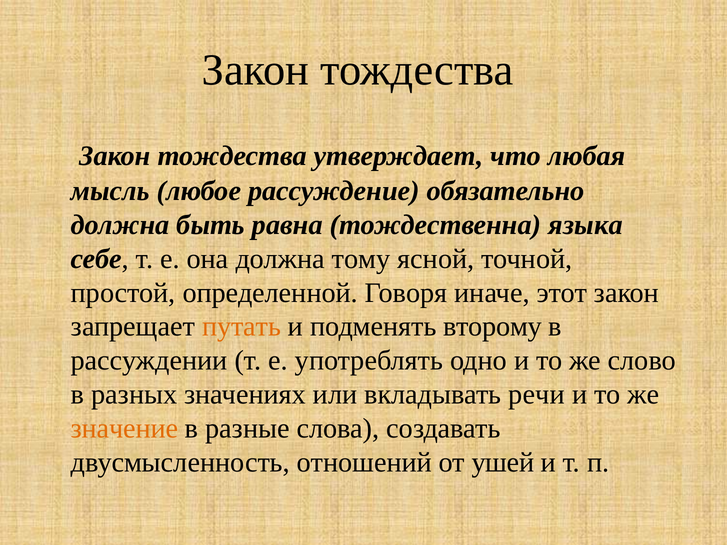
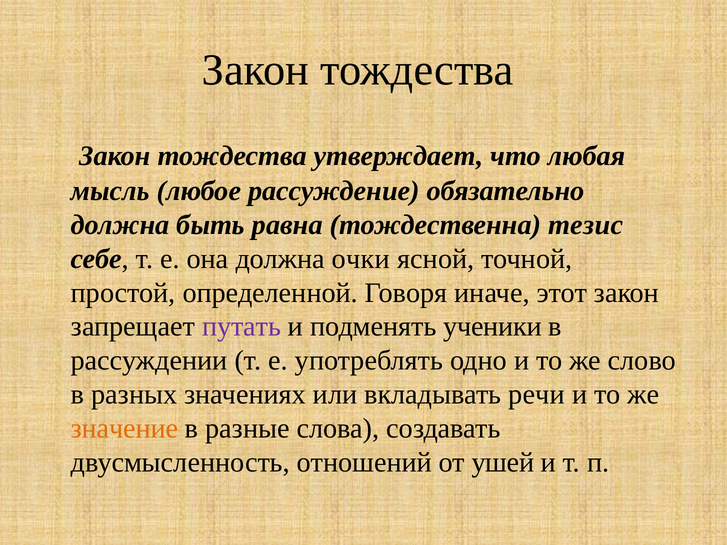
языка: языка -> тезис (586, 225)
тому: тому -> очки (361, 259)
путать colour: orange -> purple (242, 327)
второму: второму -> ученики (493, 327)
